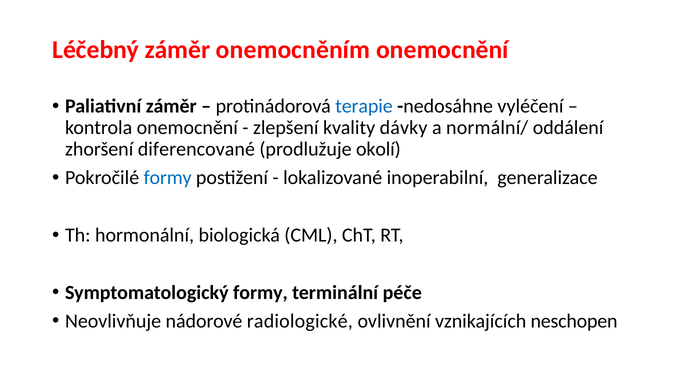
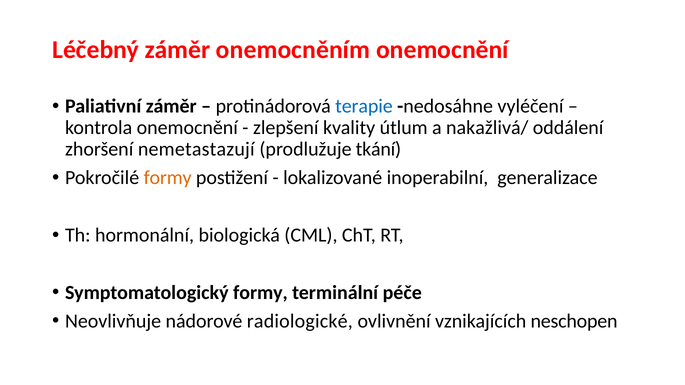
dávky: dávky -> útlum (404, 128)
normální/: normální/ -> nakažlivá/ (487, 128)
diferencované: diferencované -> nemetastazují (196, 149)
okolí: okolí -> tkání (378, 149)
formy colour: blue -> orange (168, 178)
